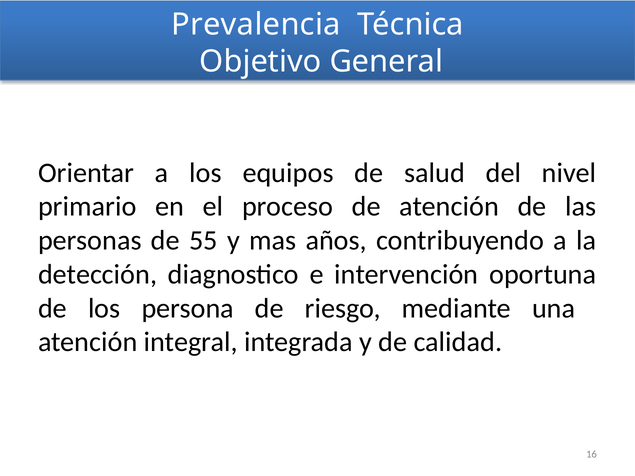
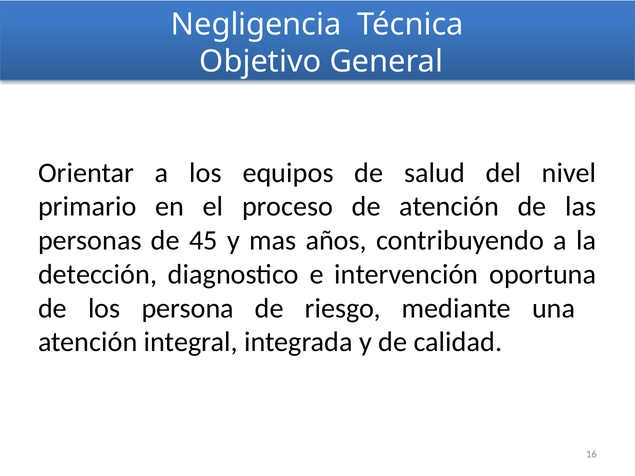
Prevalencia: Prevalencia -> Negligencia (256, 24)
55: 55 -> 45 (203, 241)
